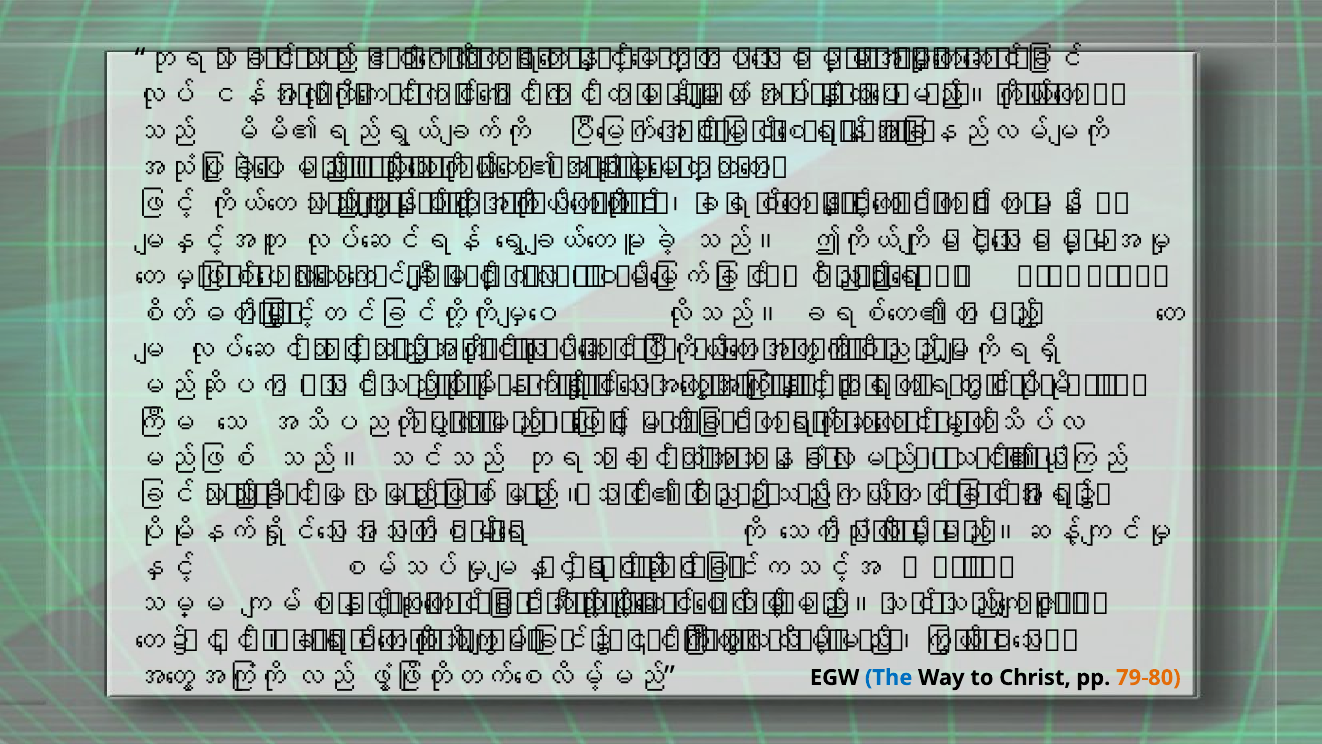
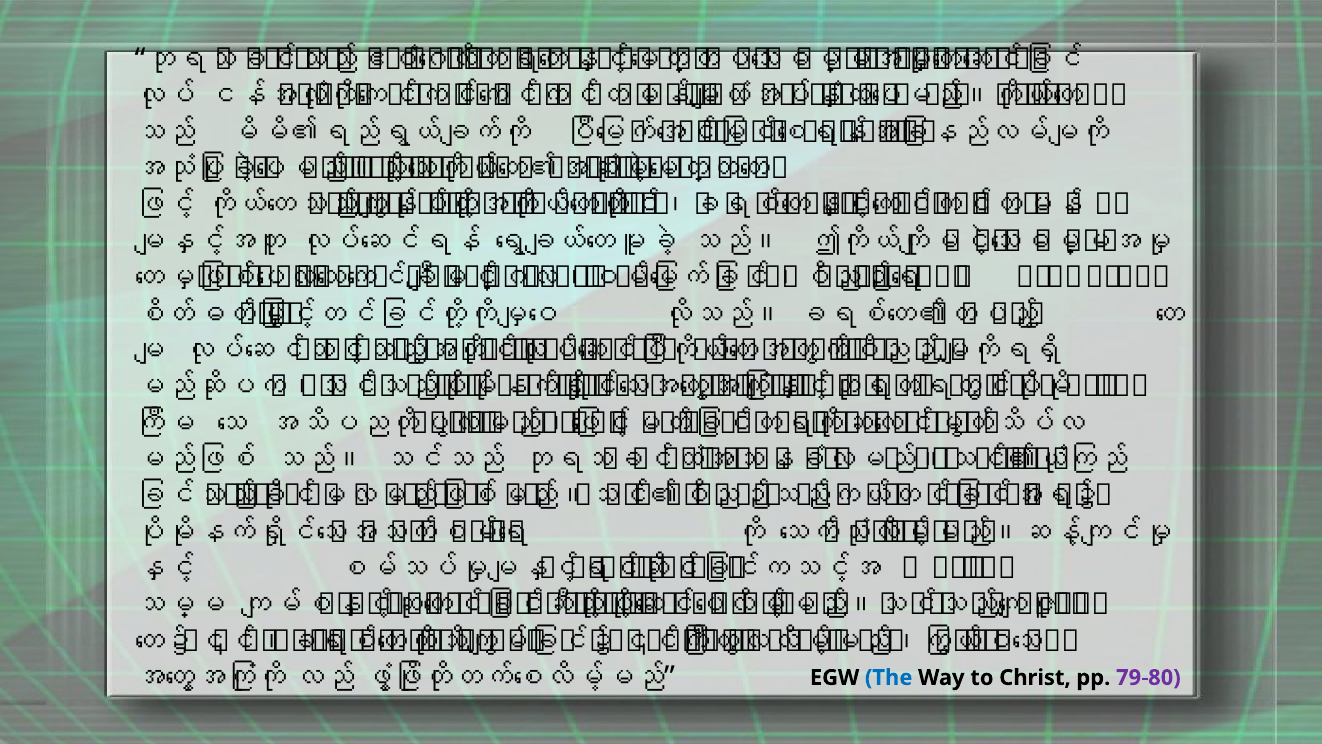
79-80 colour: orange -> purple (1148, 677)
